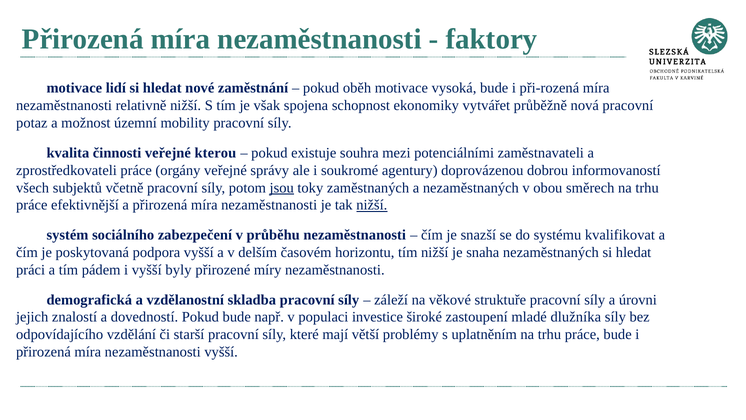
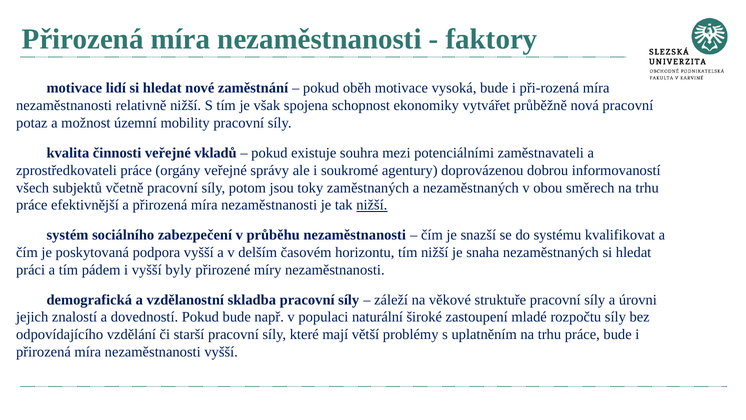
kterou: kterou -> vkladů (216, 153)
jsou underline: present -> none (282, 188)
investice: investice -> naturální (377, 317)
dlužníka: dlužníka -> rozpočtu (576, 317)
